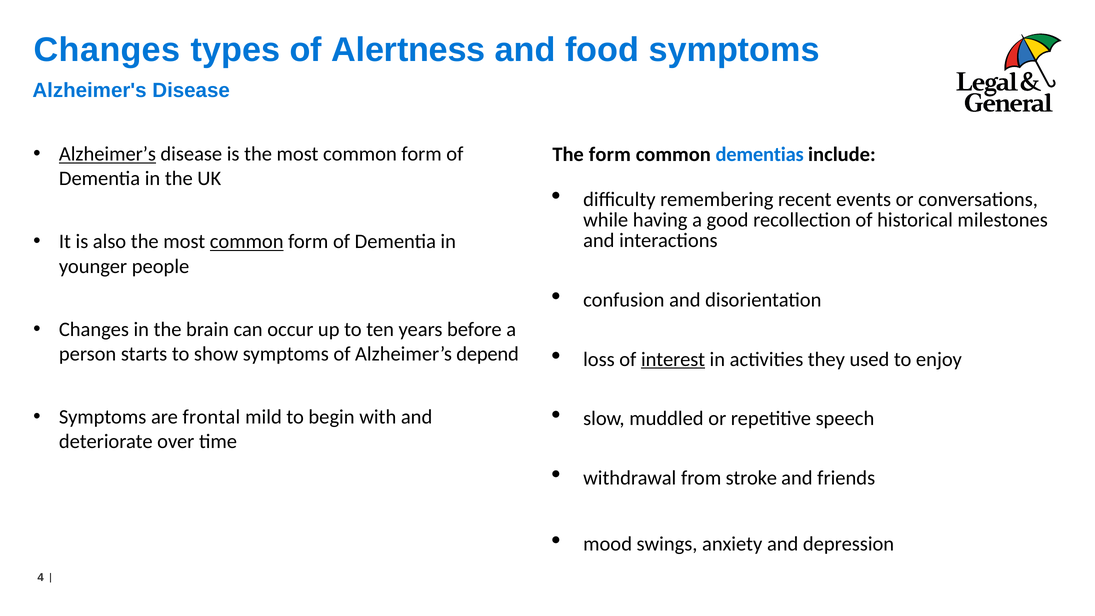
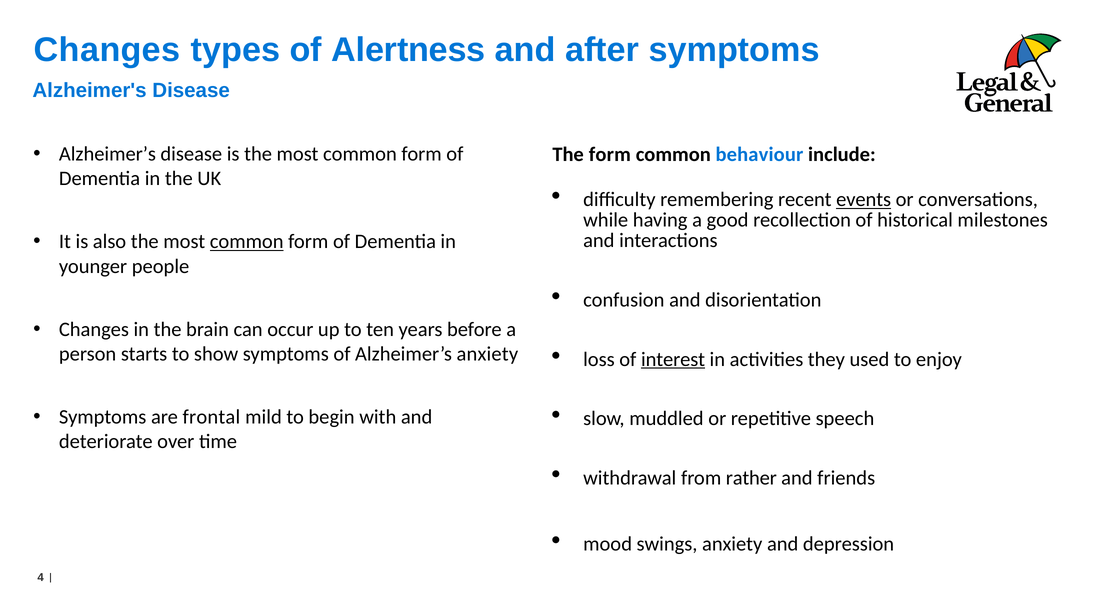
food: food -> after (602, 50)
Alzheimer’s underline: present -> none (107, 154)
dementias: dementias -> behaviour (759, 154)
events underline: none -> present (864, 200)
Alzheimer’s depend: depend -> anxiety (487, 354)
stroke: stroke -> rather (751, 478)
